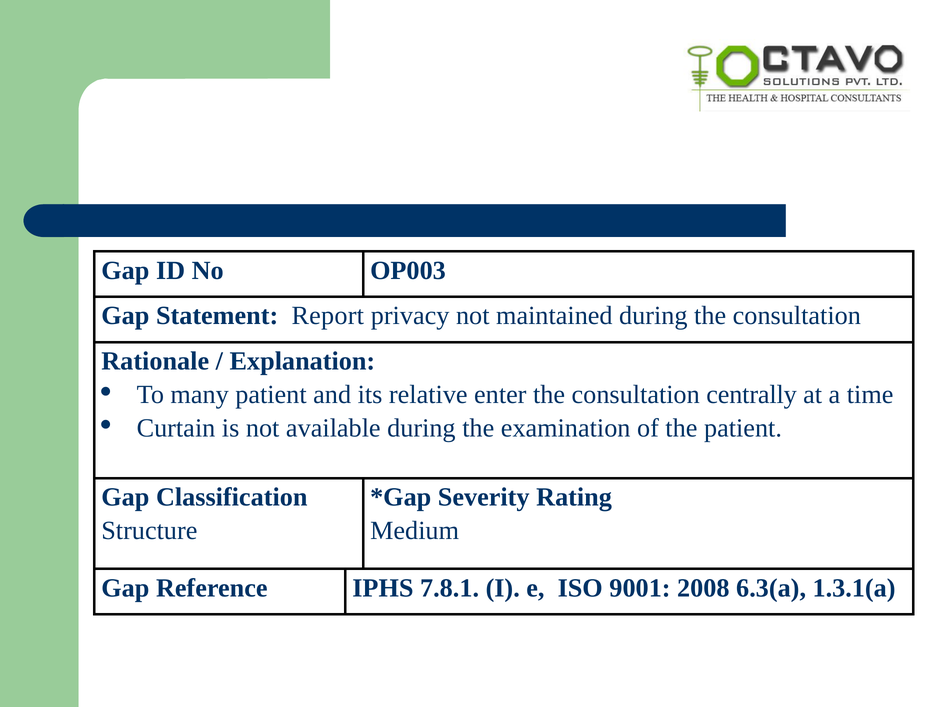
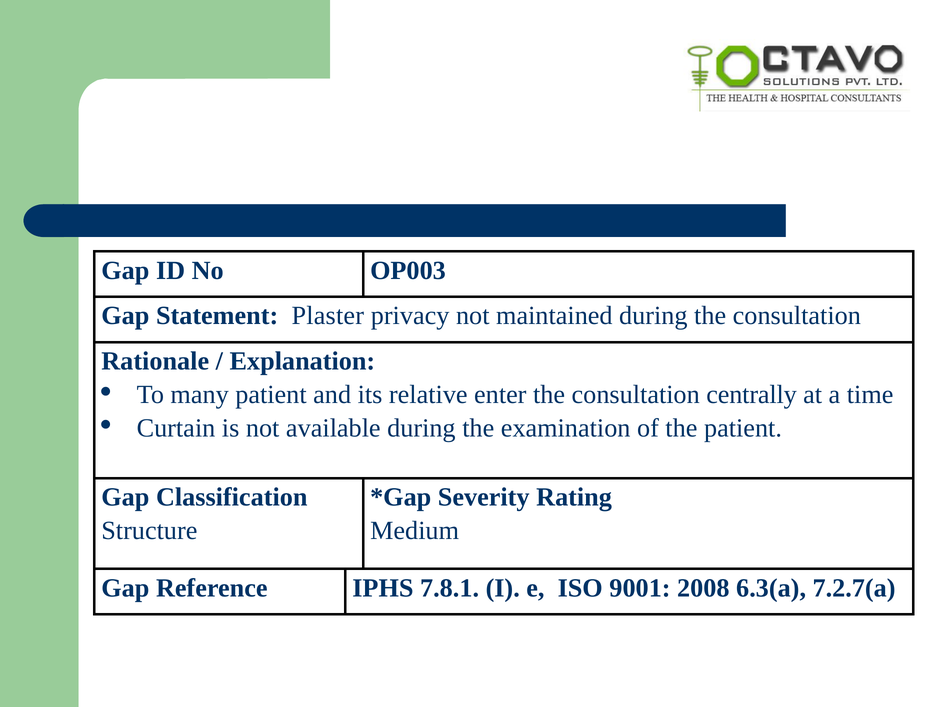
Report: Report -> Plaster (328, 316)
1.3.1(a: 1.3.1(a -> 7.2.7(a (854, 588)
